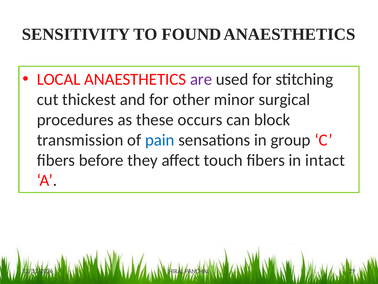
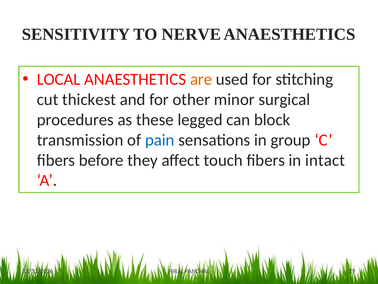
FOUND: FOUND -> NERVE (191, 34)
are colour: purple -> orange (201, 79)
occurs: occurs -> legged (200, 120)
